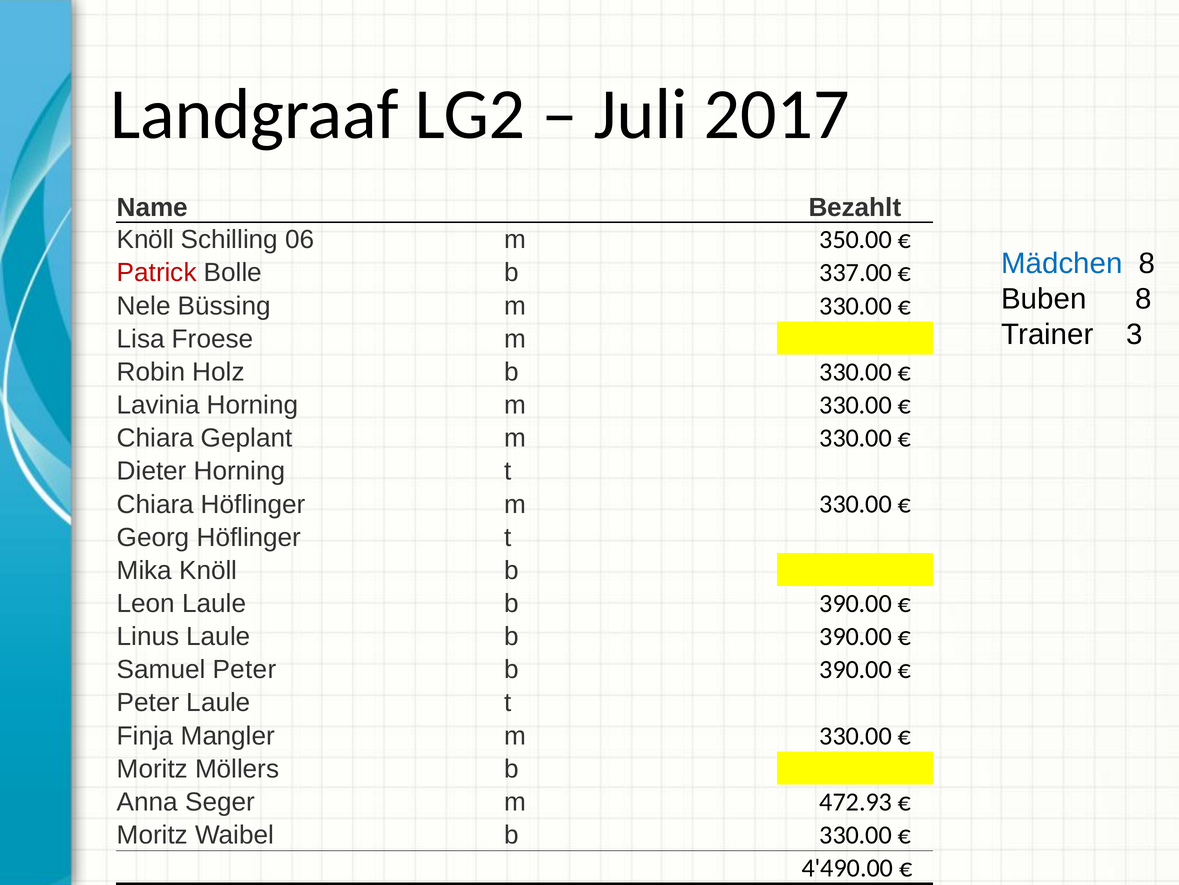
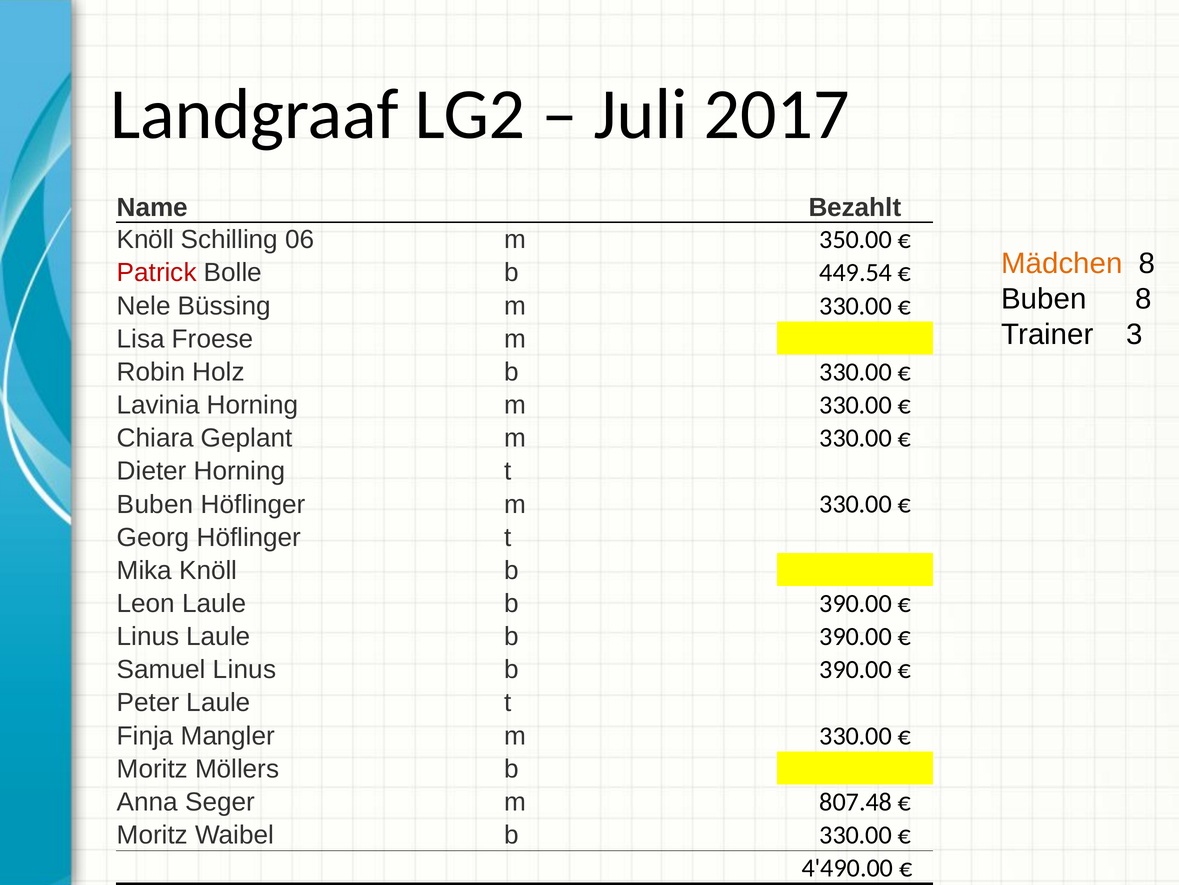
Mädchen colour: blue -> orange (1062, 263)
337.00: 337.00 -> 449.54 (856, 273)
Chiara: Chiara -> Buben (155, 504)
Samuel Peter: Peter -> Linus (245, 669)
472.93: 472.93 -> 807.48 (856, 801)
